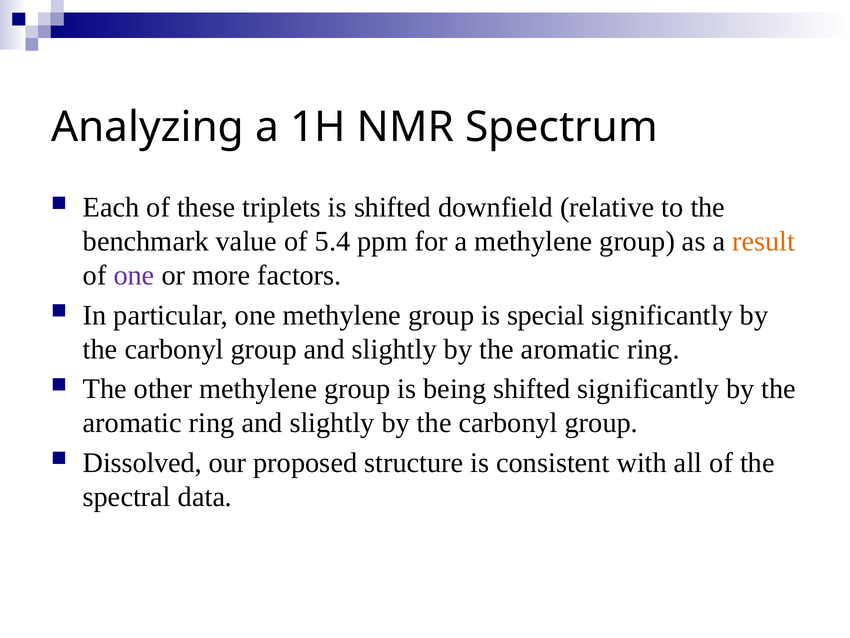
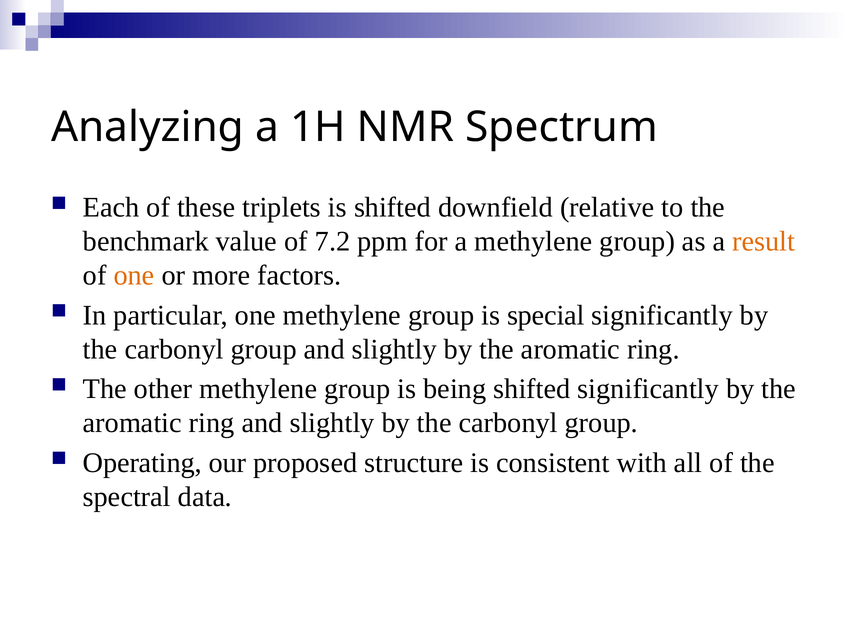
5.4: 5.4 -> 7.2 (333, 241)
one colour: purple -> orange (134, 275)
Dissolved: Dissolved -> Operating (142, 462)
